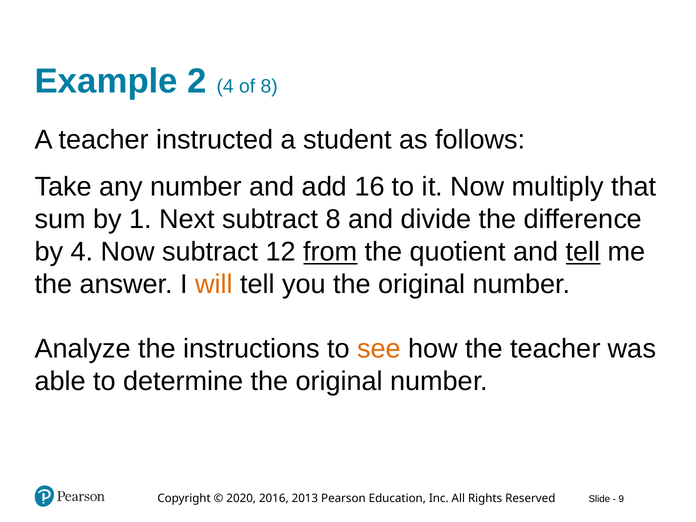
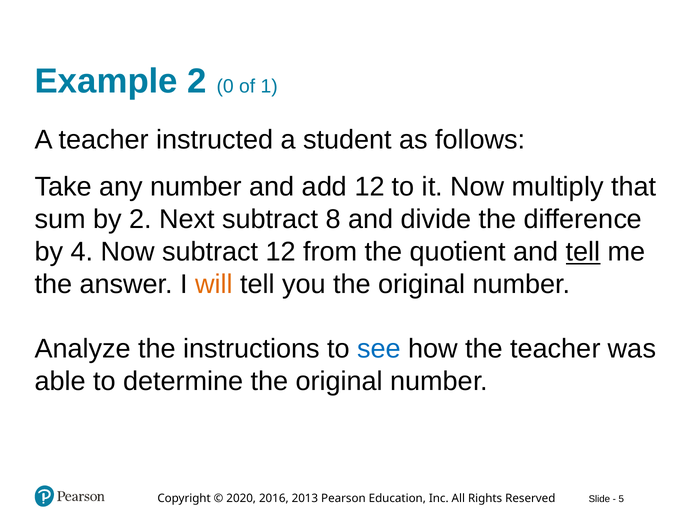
2 4: 4 -> 0 (225, 87)
of 8: 8 -> 1 (269, 87)
add 16: 16 -> 12 (370, 187)
by 1: 1 -> 2 (141, 219)
from underline: present -> none (330, 252)
see colour: orange -> blue (379, 349)
9: 9 -> 5 (621, 499)
